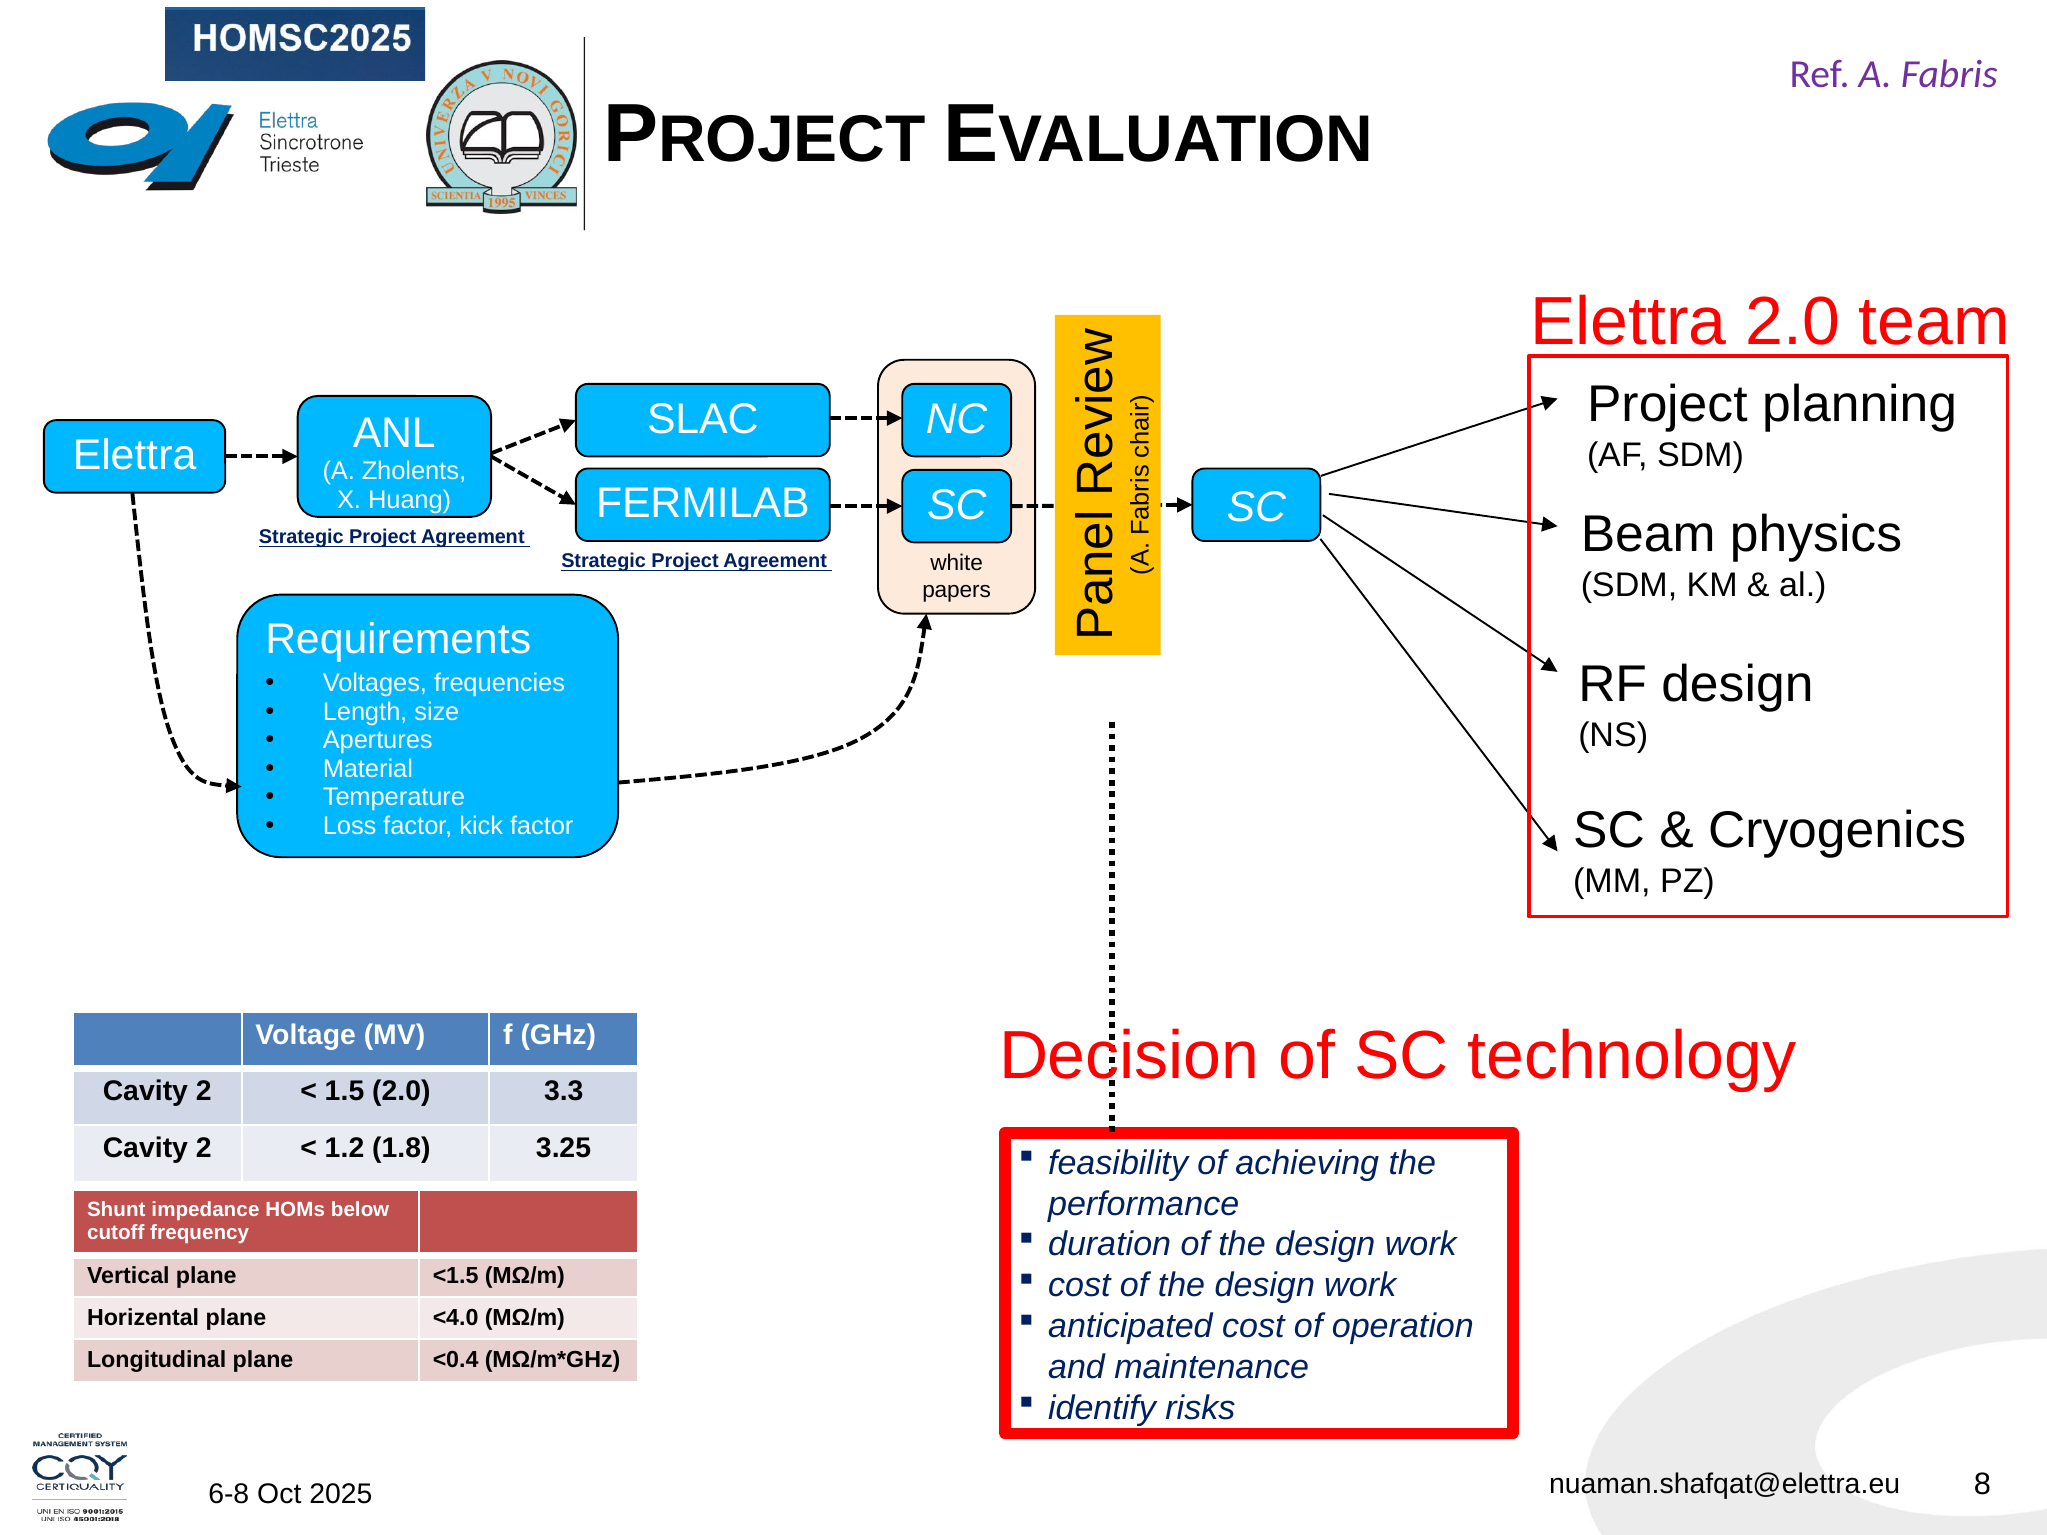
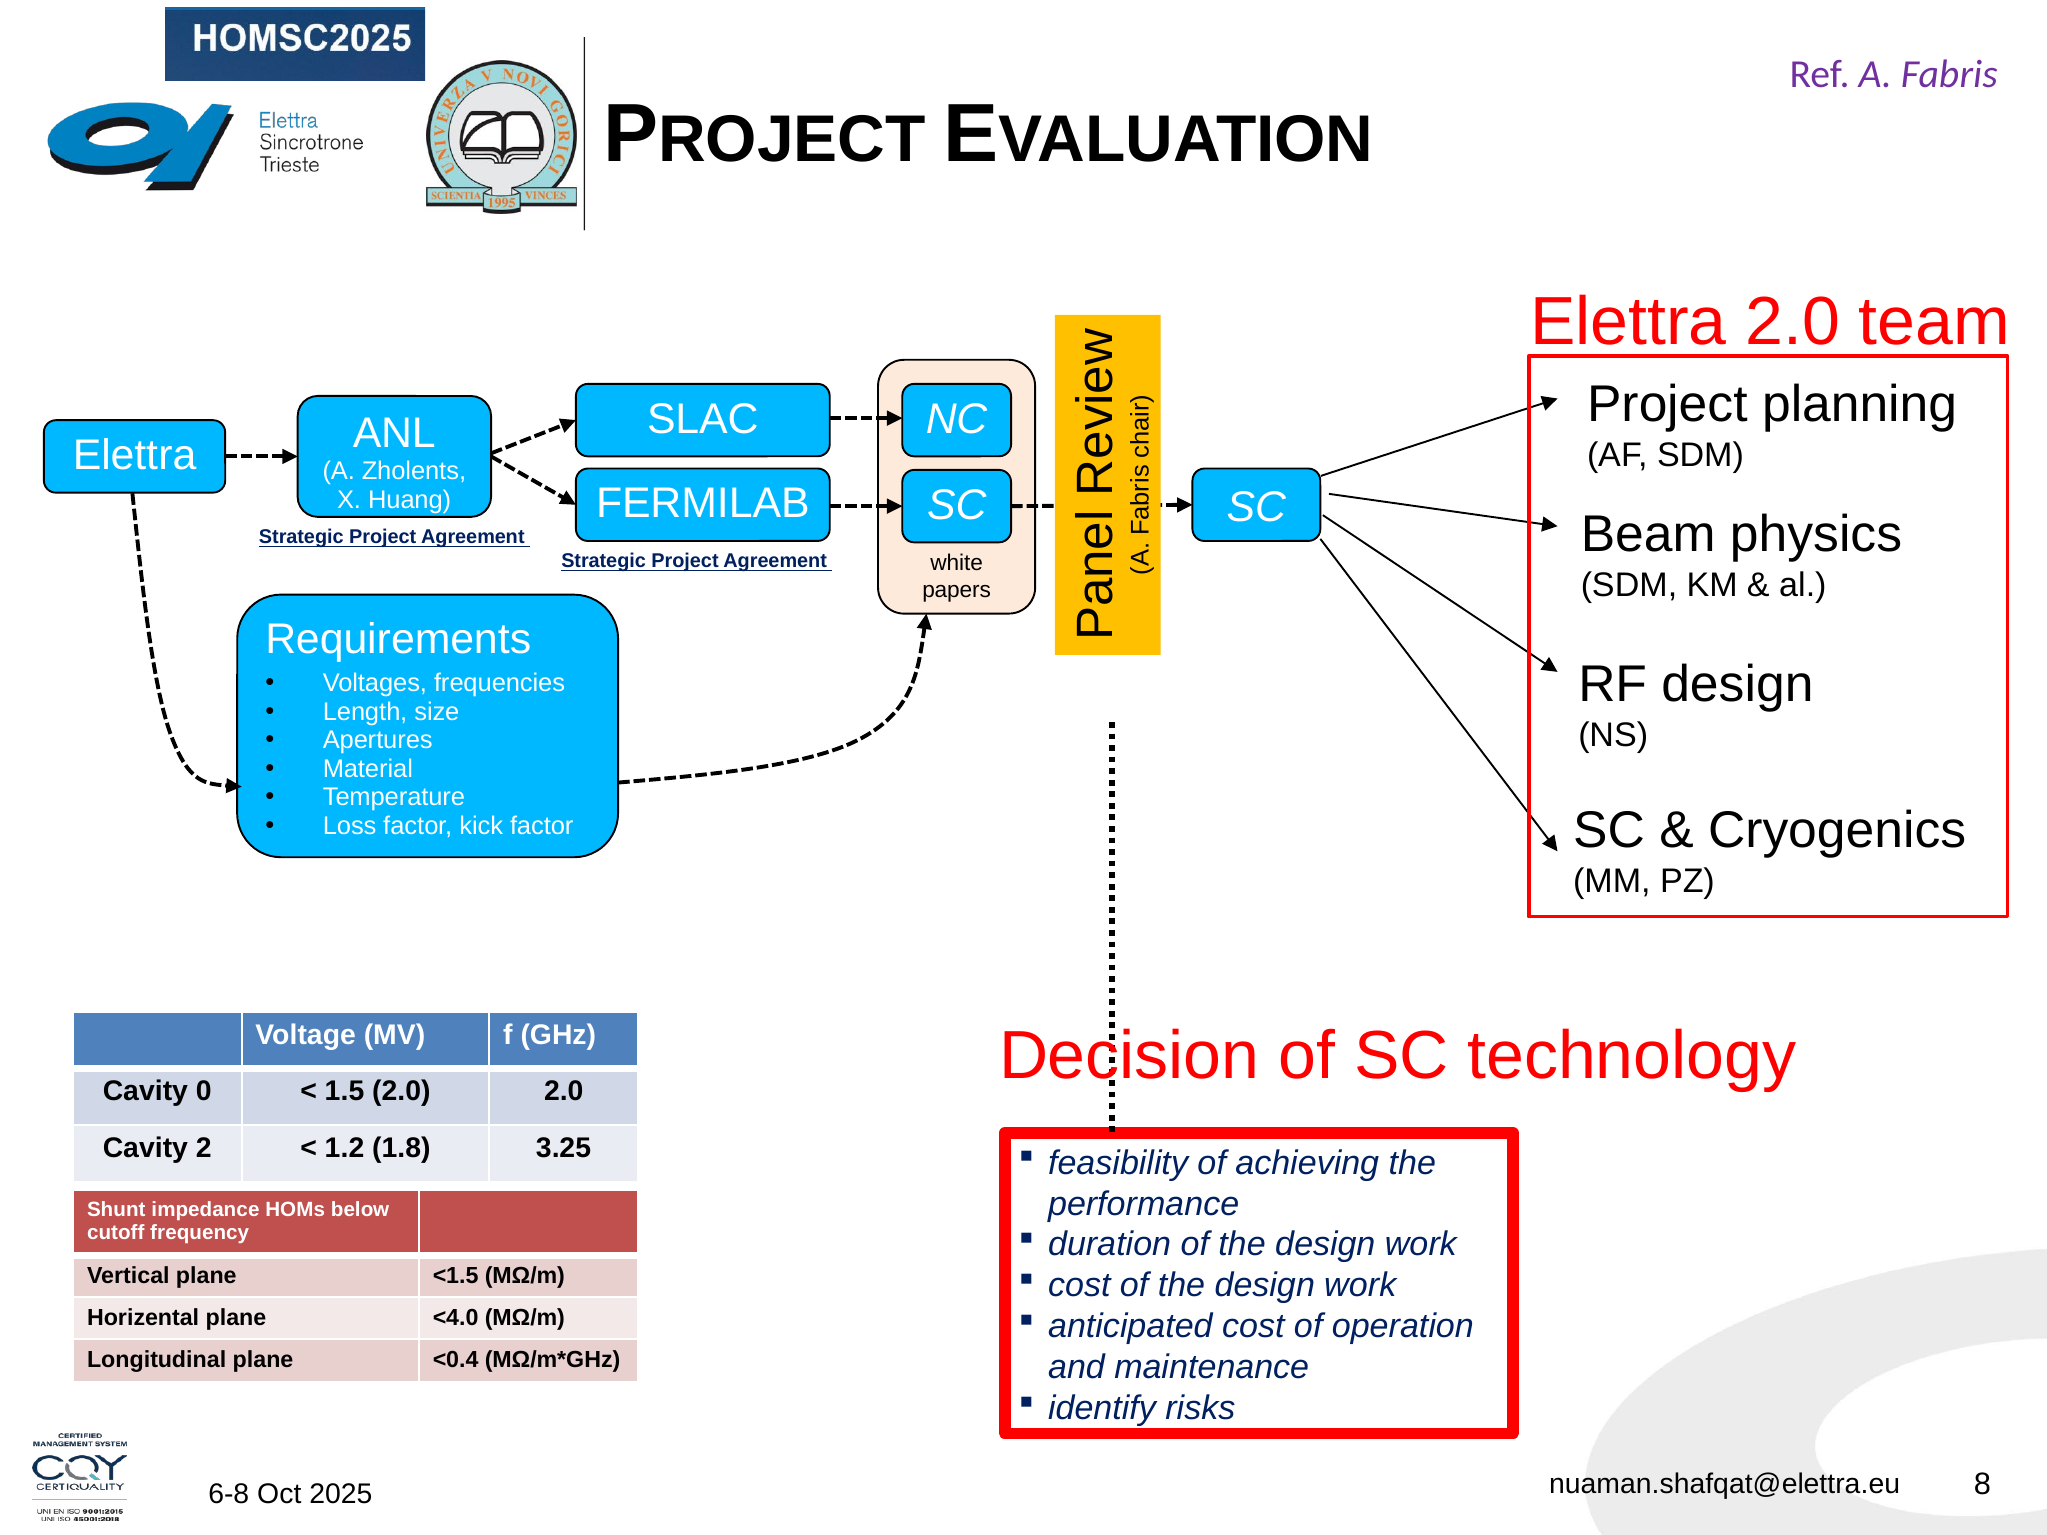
2: 2 -> 0 (204, 1092)
2.0 3.3: 3.3 -> 2.0 (564, 1092)
